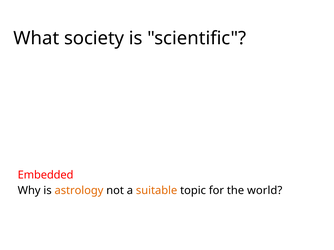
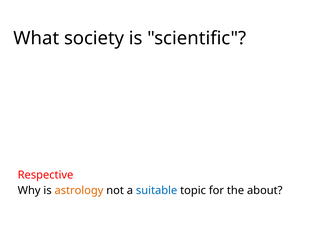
Embedded: Embedded -> Respective (45, 175)
suitable colour: orange -> blue (157, 191)
world: world -> about (265, 191)
